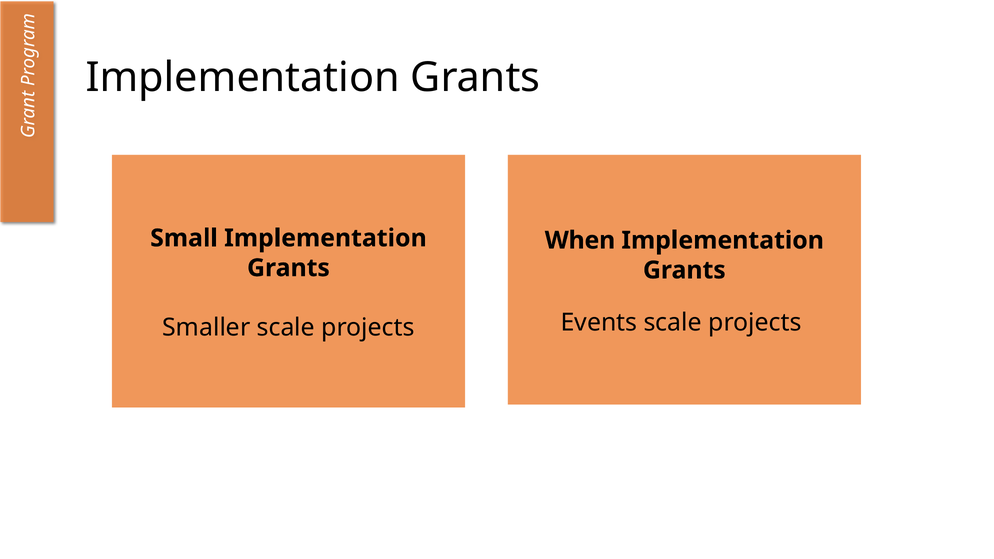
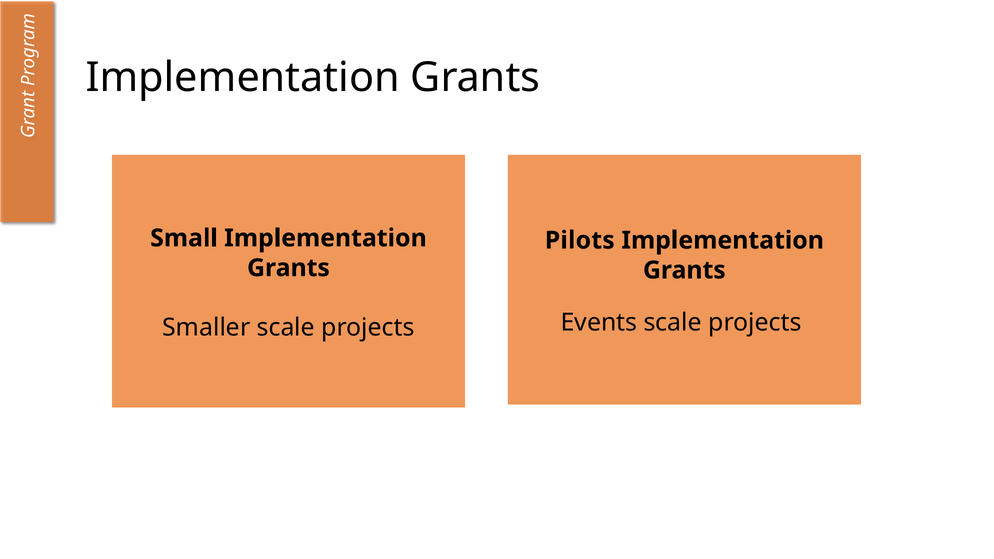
When: When -> Pilots (580, 240)
